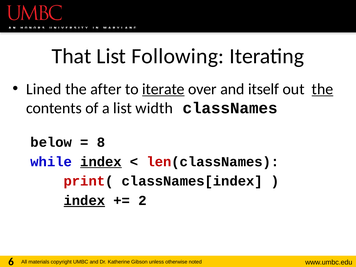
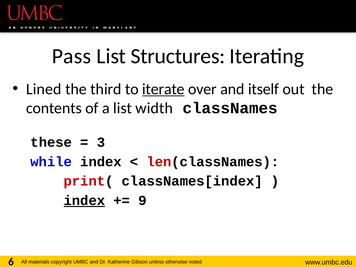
That: That -> Pass (71, 56)
Following: Following -> Structures (178, 56)
after: after -> third (106, 89)
the underline: present -> none (322, 89)
below: below -> these (51, 142)
8: 8 -> 3 (101, 142)
index underline: present -> none (101, 162)
2: 2 -> 9 (142, 201)
